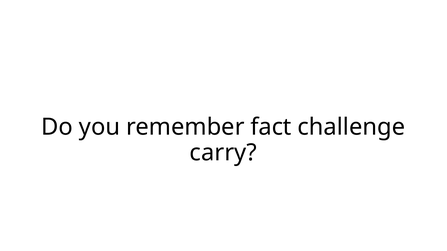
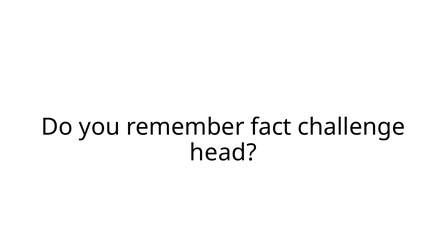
carry: carry -> head (223, 153)
